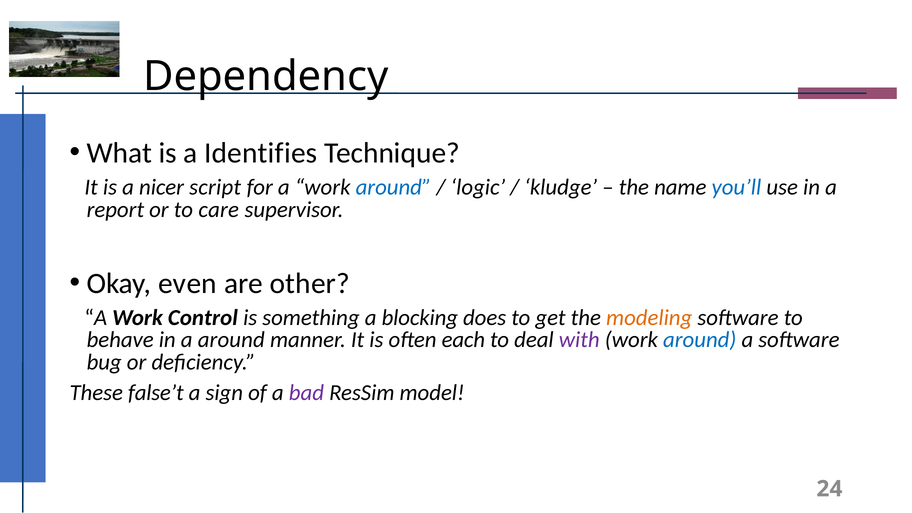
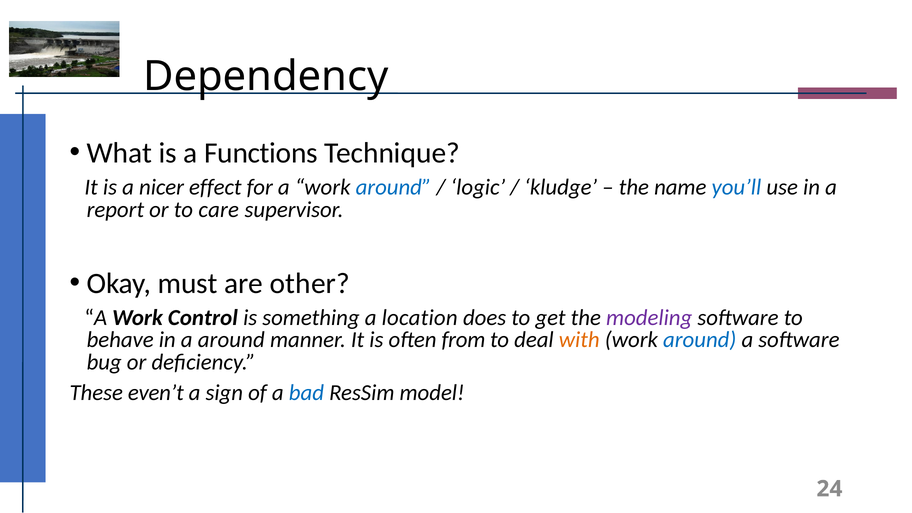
Identifies: Identifies -> Functions (261, 153)
script: script -> effect (215, 187)
even: even -> must (188, 284)
blocking: blocking -> location (420, 318)
modeling colour: orange -> purple (649, 318)
each: each -> from (463, 340)
with colour: purple -> orange (579, 340)
false’t: false’t -> even’t (156, 393)
bad colour: purple -> blue (306, 393)
